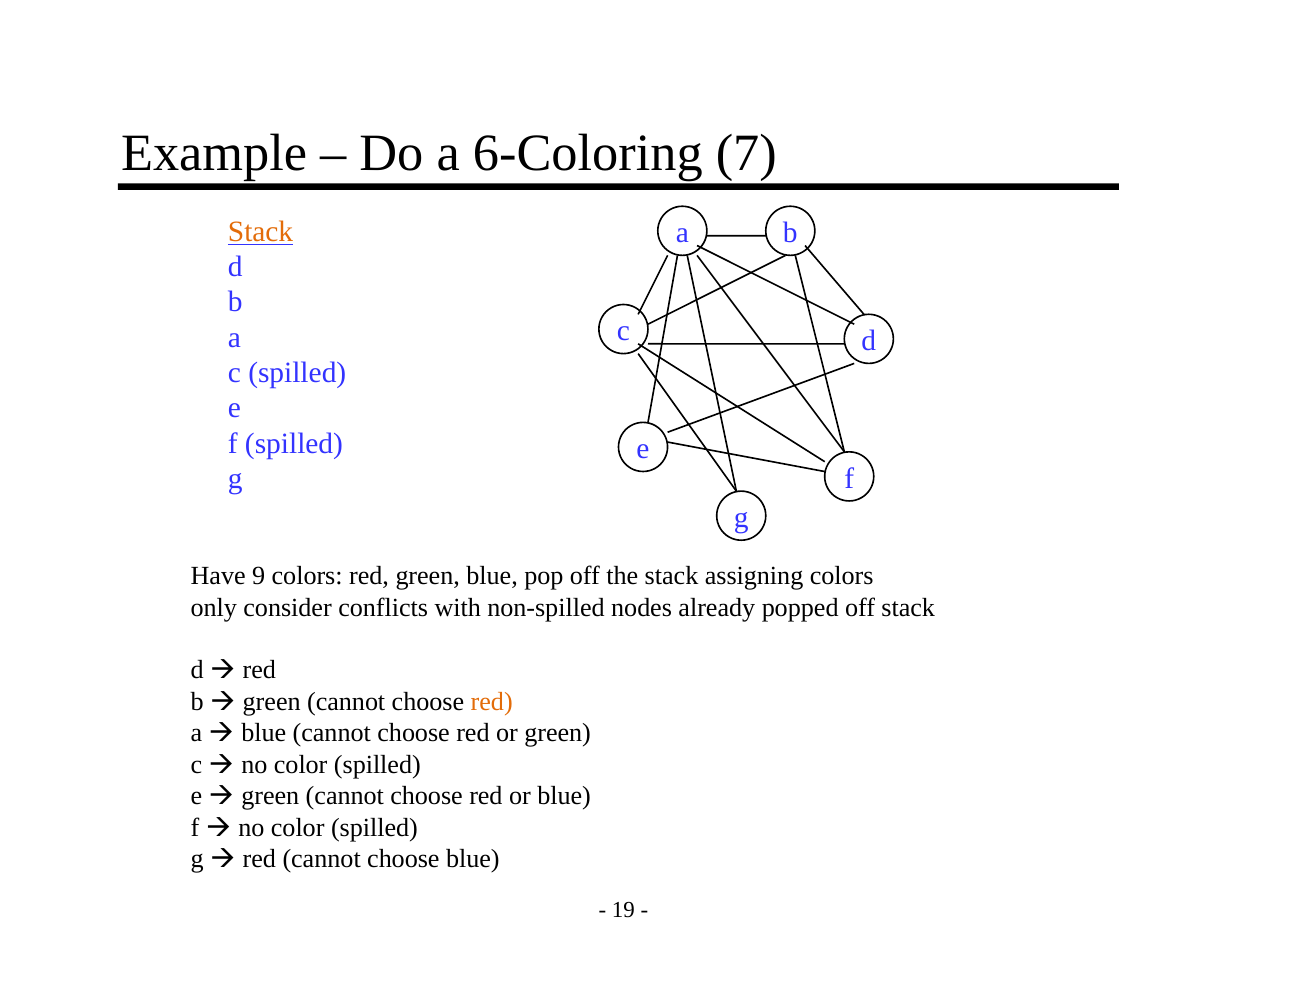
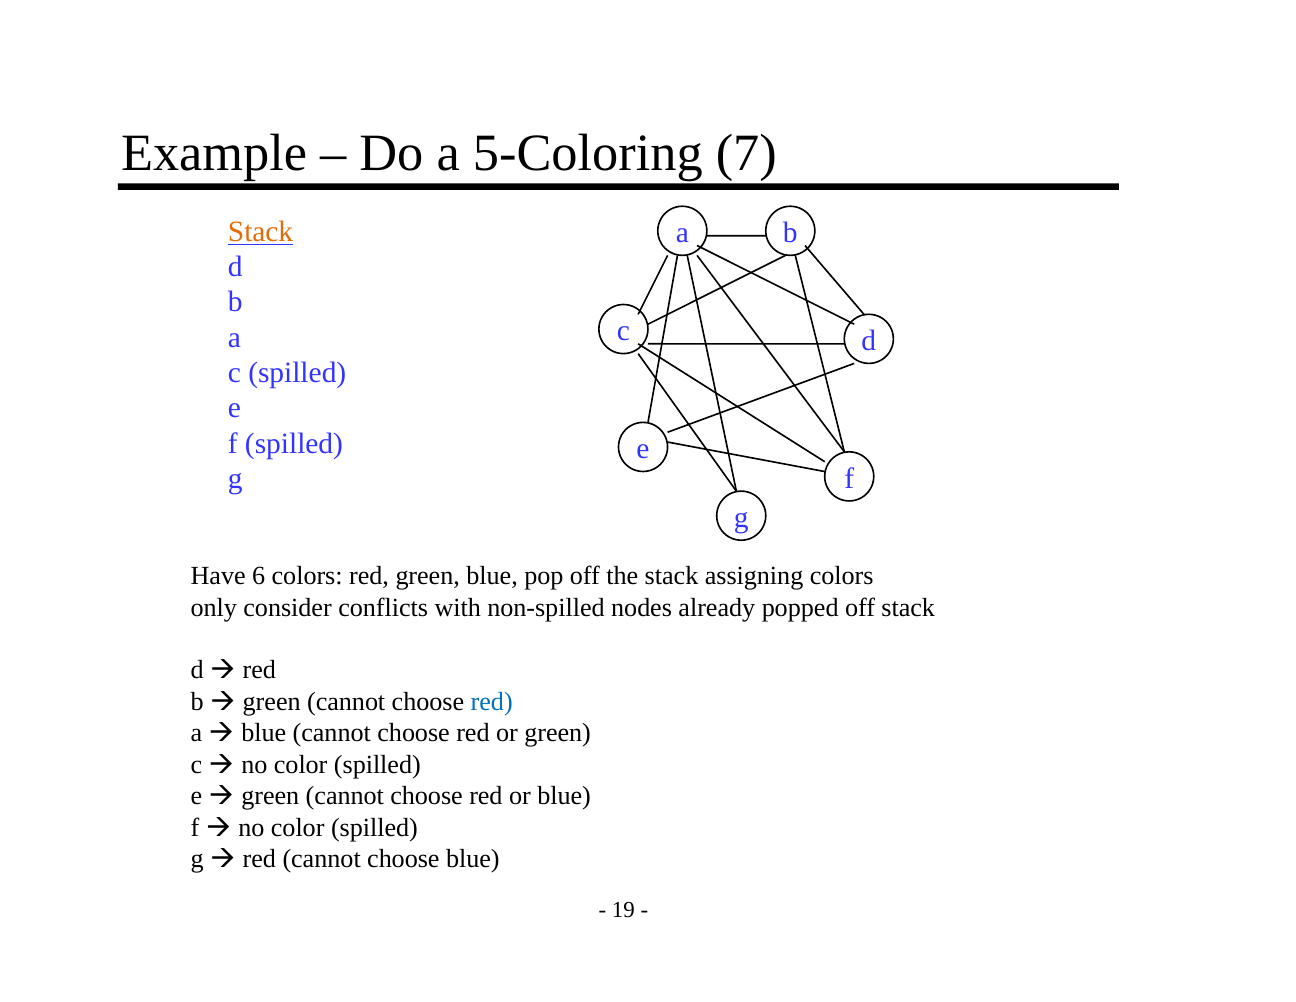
6-Coloring: 6-Coloring -> 5-Coloring (588, 153)
9: 9 -> 6 (259, 576)
red colour: orange -> blue (492, 701)
